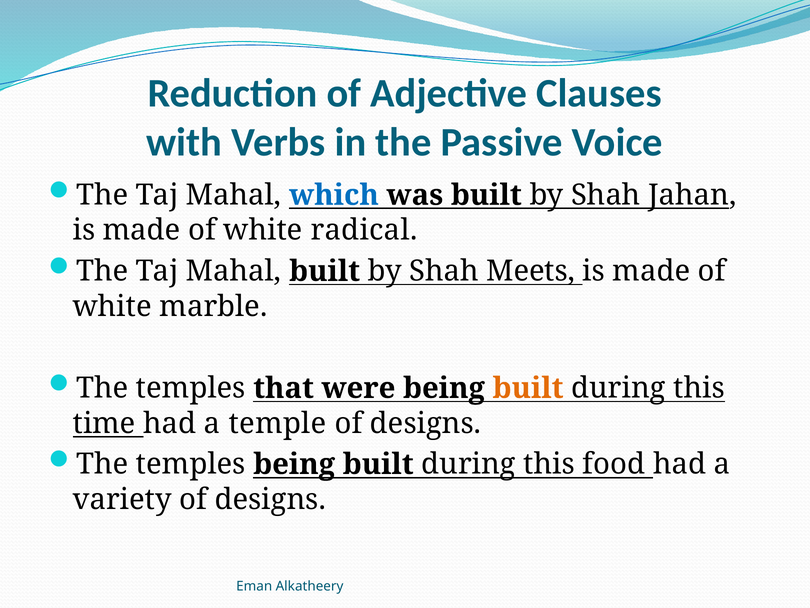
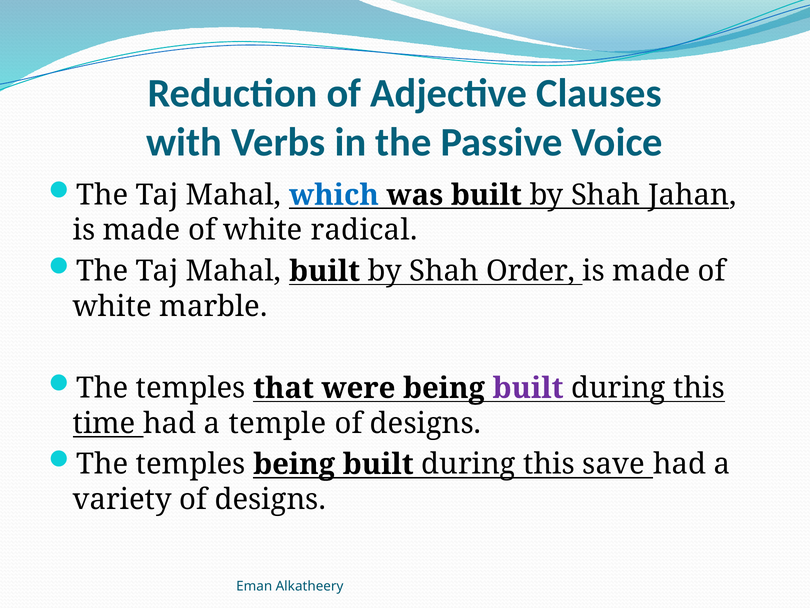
Meets: Meets -> Order (531, 271)
built colour: orange -> purple (528, 388)
food: food -> save (614, 464)
